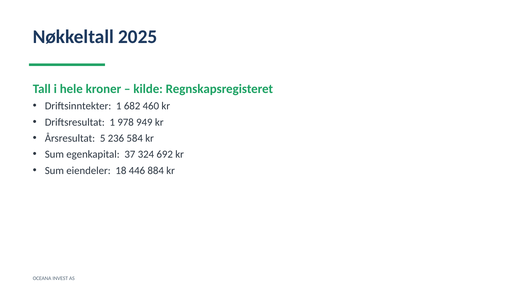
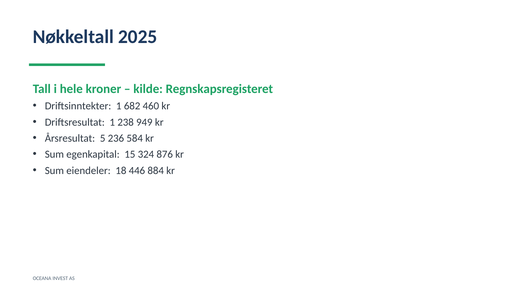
978: 978 -> 238 (126, 122)
37: 37 -> 15 (130, 154)
692: 692 -> 876 (165, 154)
